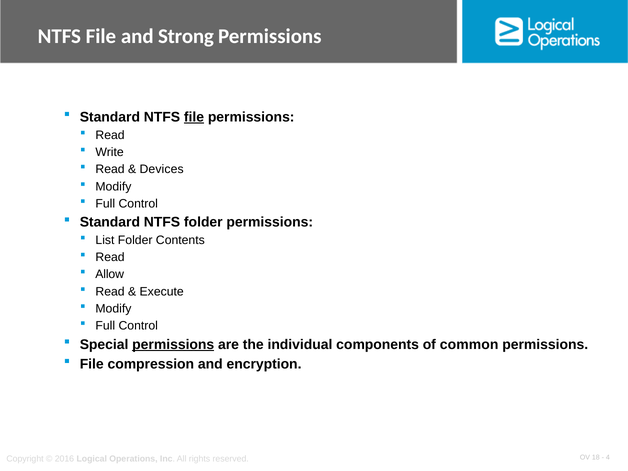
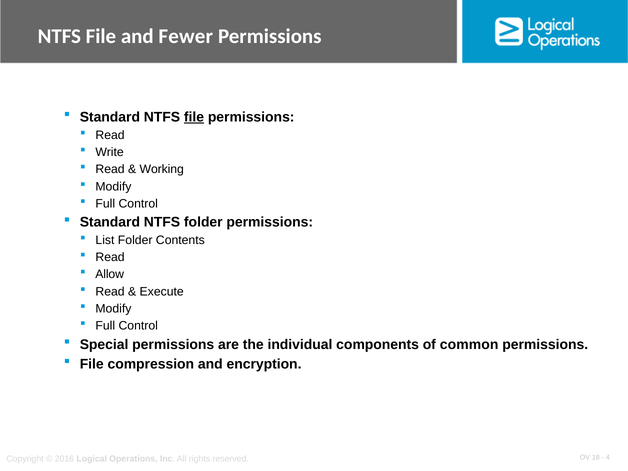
Strong: Strong -> Fewer (186, 36)
Devices: Devices -> Working (162, 169)
permissions underline: present -> none (173, 344)
